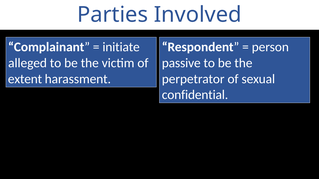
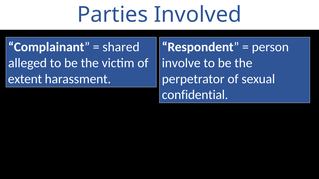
initiate: initiate -> shared (121, 47)
passive: passive -> involve (181, 63)
